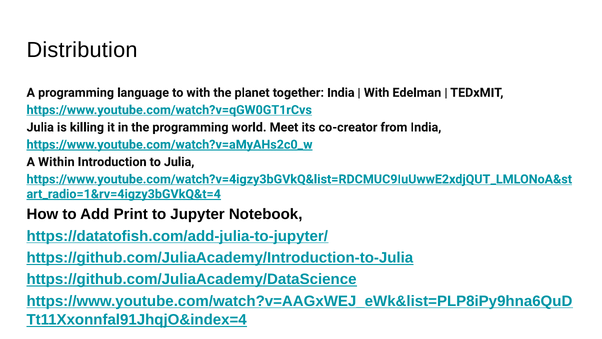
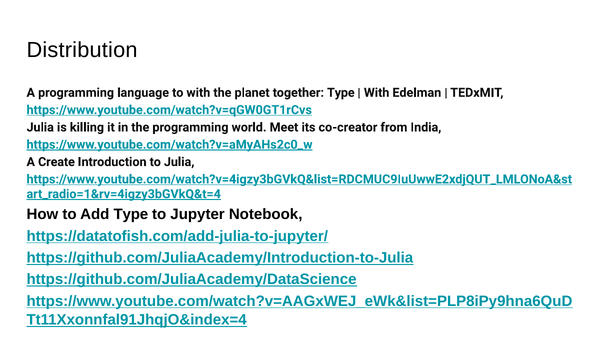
together India: India -> Type (341, 93)
Within: Within -> Create (56, 162)
Add Print: Print -> Type (131, 214)
